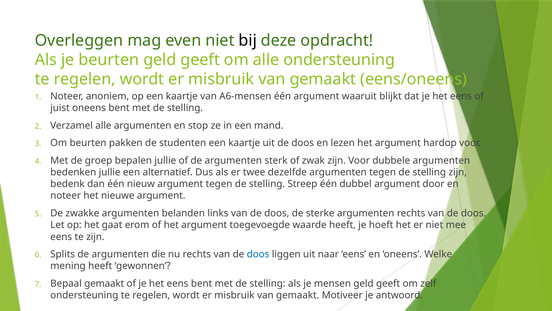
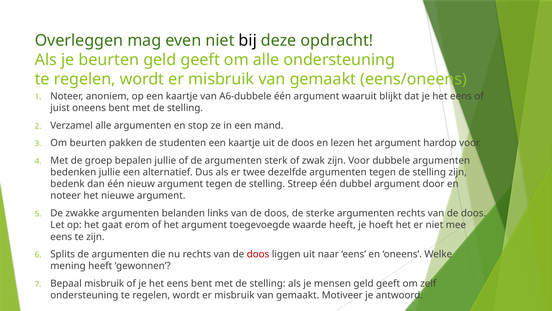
A6-mensen: A6-mensen -> A6-dubbele (245, 96)
doos colour: blue -> red (258, 254)
Bepaal gemaakt: gemaakt -> misbruik (104, 283)
